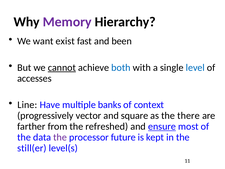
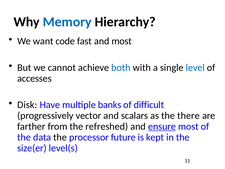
Memory colour: purple -> blue (67, 22)
exist: exist -> code (65, 41)
and been: been -> most (122, 41)
cannot underline: present -> none (62, 67)
Line: Line -> Disk (27, 105)
context: context -> difficult (149, 105)
square: square -> scalars (135, 115)
the colour: purple -> black (60, 137)
still(er: still(er -> size(er (32, 148)
